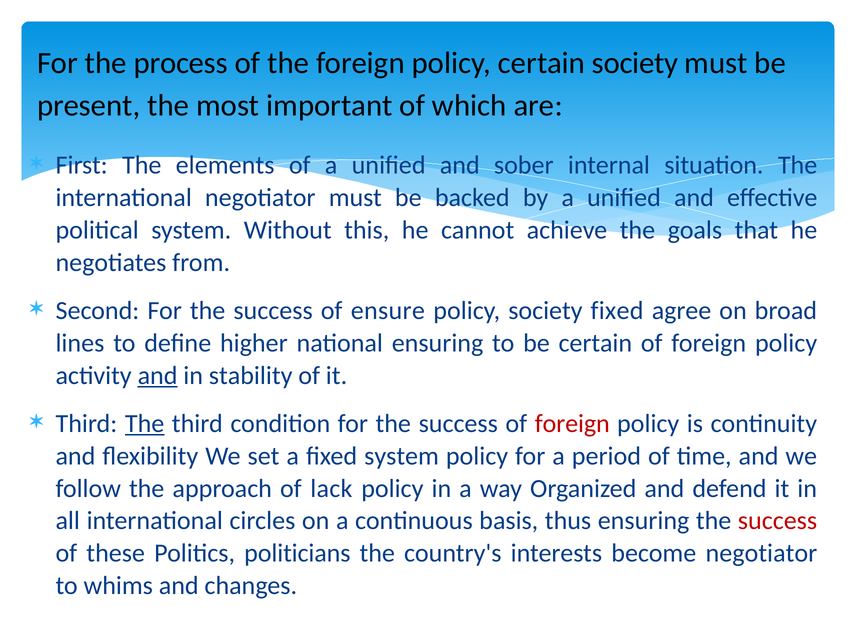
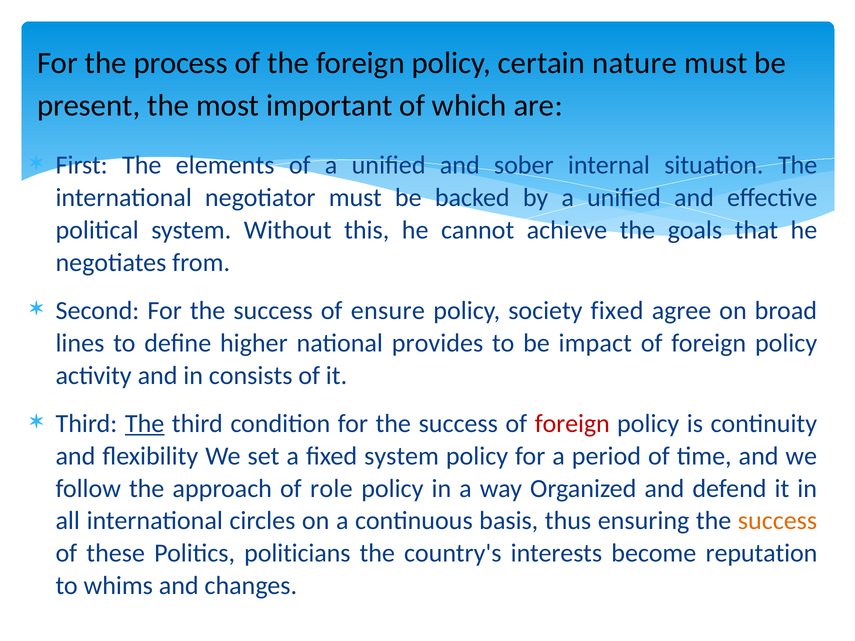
certain society: society -> nature (635, 63)
national ensuring: ensuring -> provides (438, 343)
be certain: certain -> impact (595, 343)
and underline: present -> none (158, 376)
stability: stability -> consists (251, 376)
lack: lack -> role (331, 489)
success colour: red -> orange (778, 521)
become negotiator: negotiator -> reputation (761, 553)
